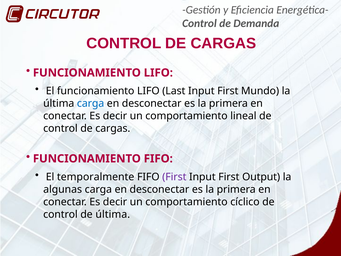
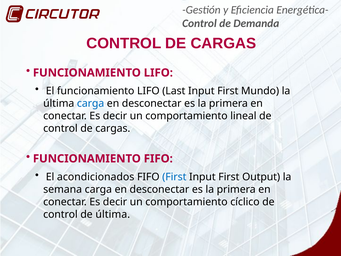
temporalmente: temporalmente -> acondicionados (96, 177)
First colour: purple -> blue (174, 177)
algunas: algunas -> semana (63, 189)
